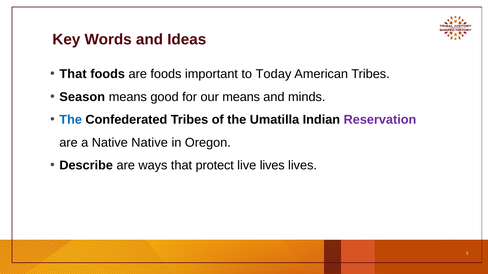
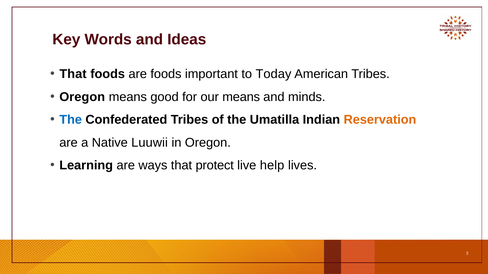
Season: Season -> Oregon (82, 97)
Reservation colour: purple -> orange (380, 120)
Native Native: Native -> Luuwii (150, 143)
Describe: Describe -> Learning (86, 166)
live lives: lives -> help (272, 166)
